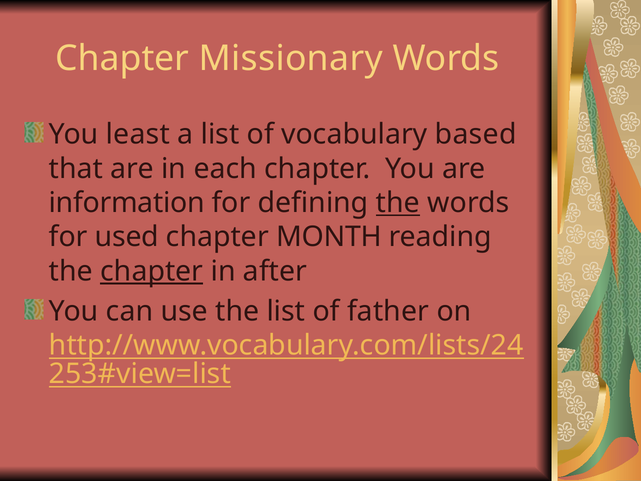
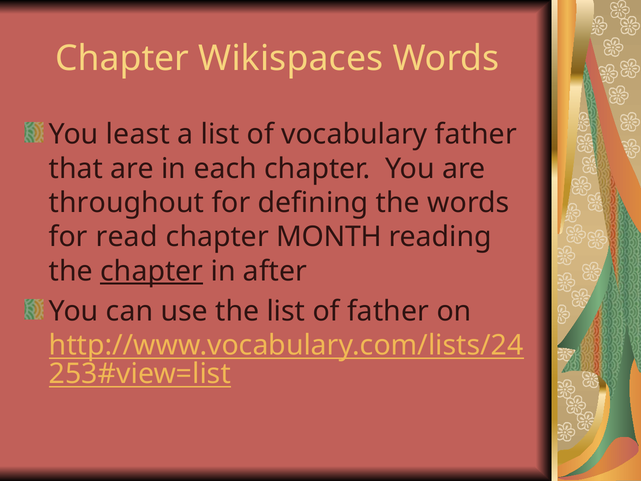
Missionary: Missionary -> Wikispaces (291, 58)
vocabulary based: based -> father (476, 134)
information: information -> throughout (127, 203)
the underline: present -> none (398, 203)
used: used -> read (127, 237)
